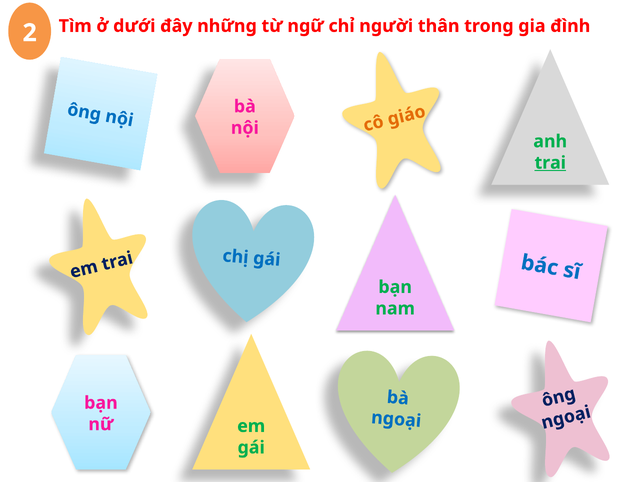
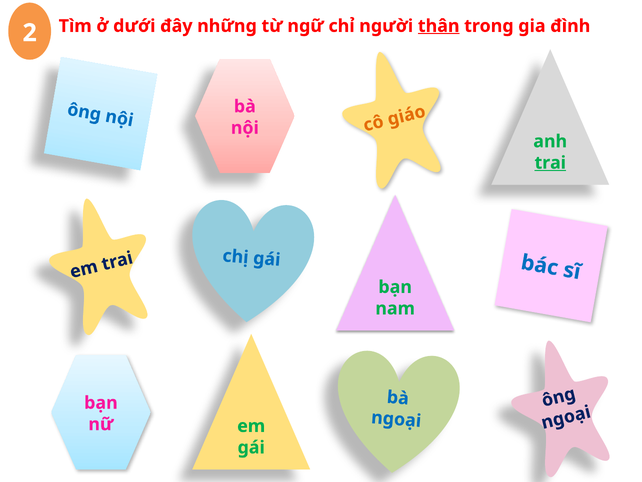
thân underline: none -> present (439, 26)
